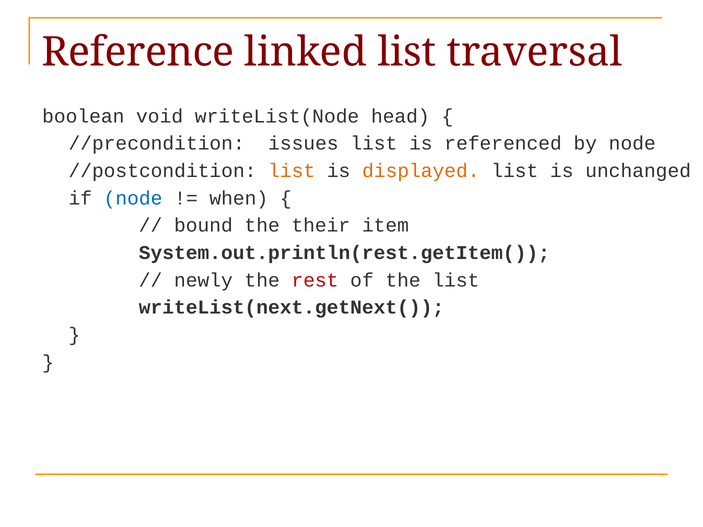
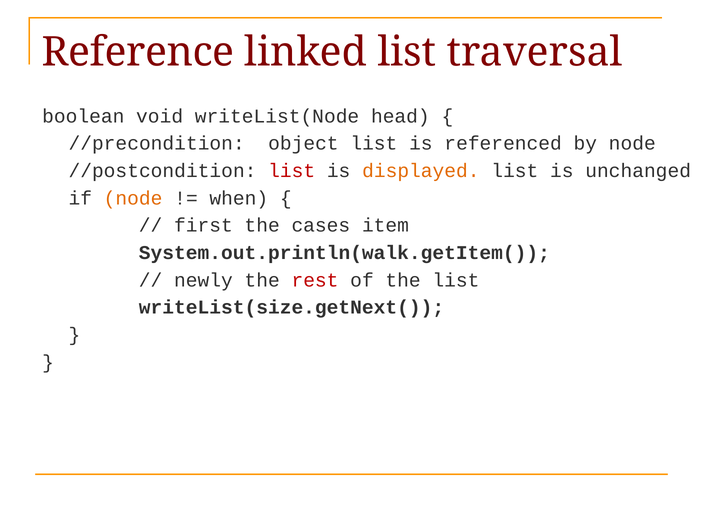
issues: issues -> object (303, 144)
list colour: orange -> red (292, 171)
node colour: blue -> orange (133, 198)
bound: bound -> first (203, 226)
their: their -> cases (321, 226)
System.out.println(rest.getItem(: System.out.println(rest.getItem( -> System.out.println(walk.getItem( (344, 253)
writeList(next.getNext(: writeList(next.getNext( -> writeList(size.getNext( (291, 308)
